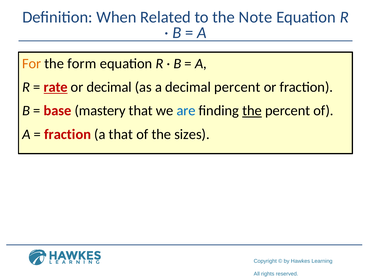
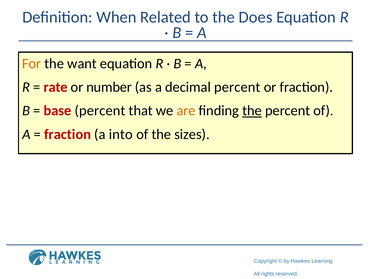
Note: Note -> Does (255, 17)
form: form -> want (82, 63)
rate underline: present -> none (56, 87)
or decimal: decimal -> number (109, 87)
base mastery: mastery -> percent (100, 110)
are colour: blue -> orange (186, 110)
a that: that -> into (121, 134)
